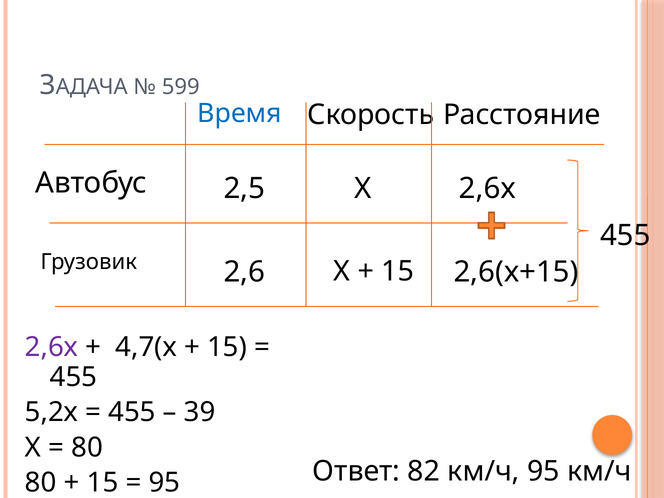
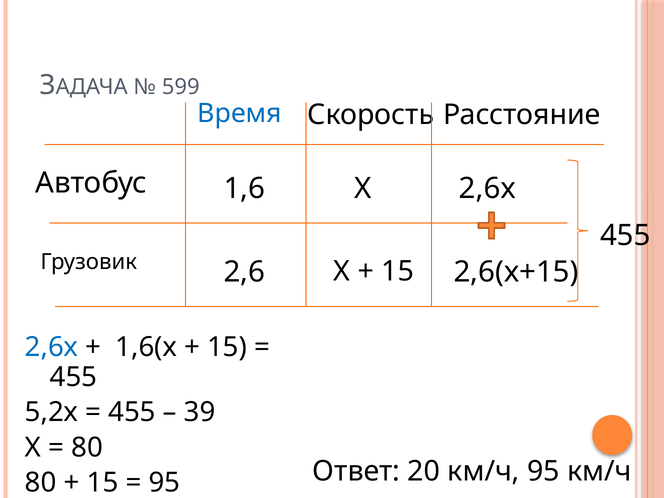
2,5: 2,5 -> 1,6 (244, 188)
2,6х colour: purple -> blue (52, 347)
4,7(х: 4,7(х -> 1,6(х (146, 347)
82: 82 -> 20 (424, 471)
